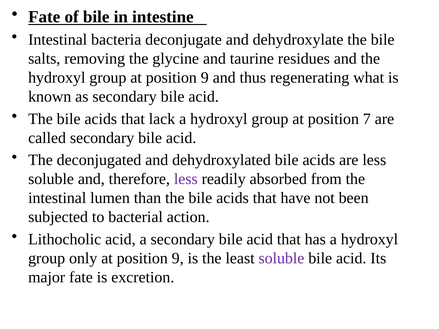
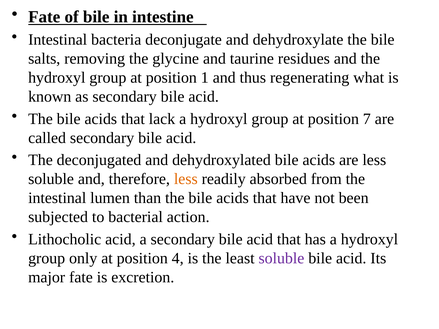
group at position 9: 9 -> 1 (205, 78)
less colour: purple -> orange (186, 179)
only at position 9: 9 -> 4 (178, 258)
